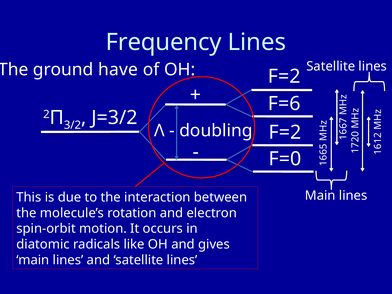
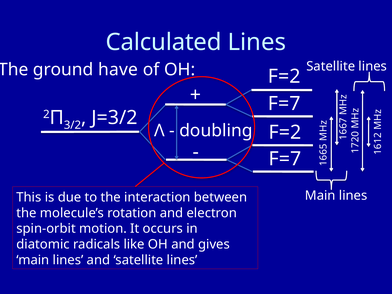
Frequency: Frequency -> Calculated (164, 42)
F=6: F=6 -> F=7 (284, 104)
F=0: F=0 -> F=7 (285, 159)
